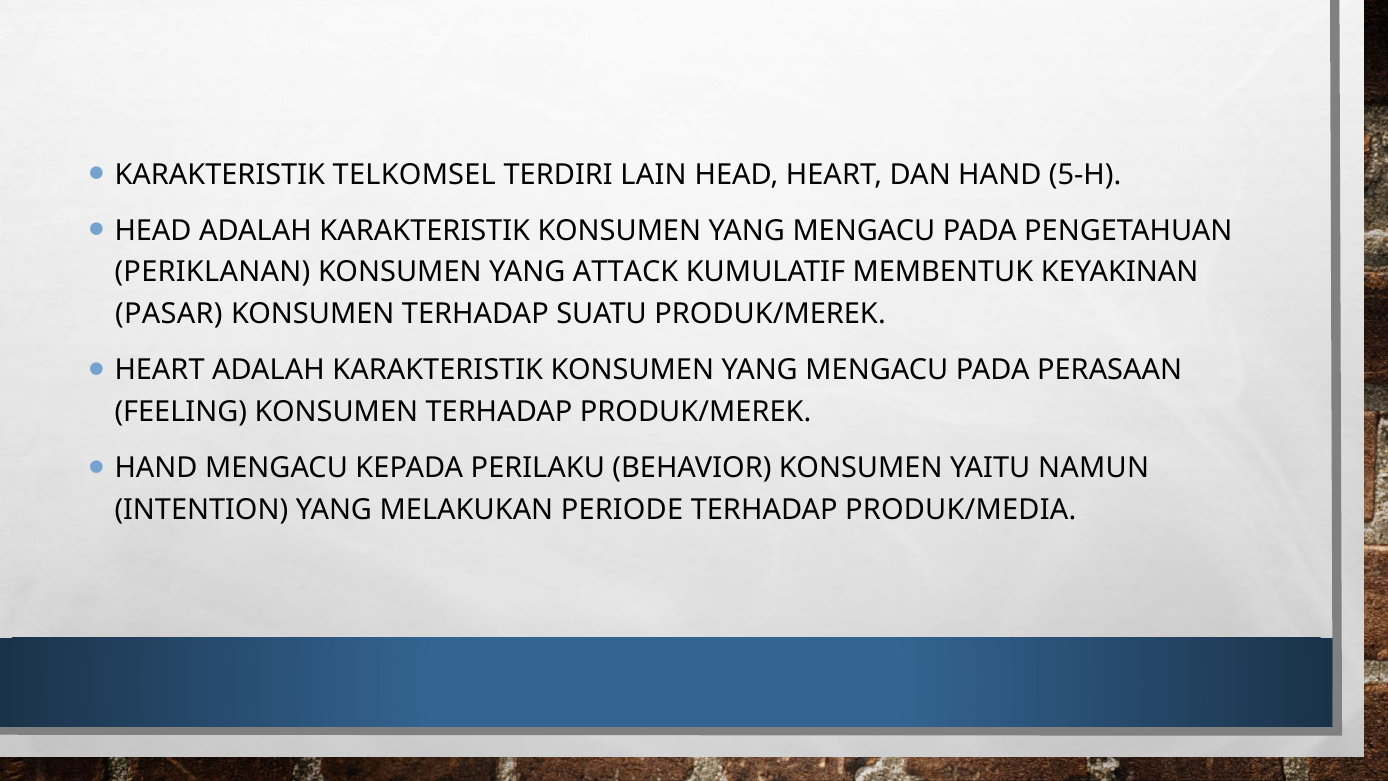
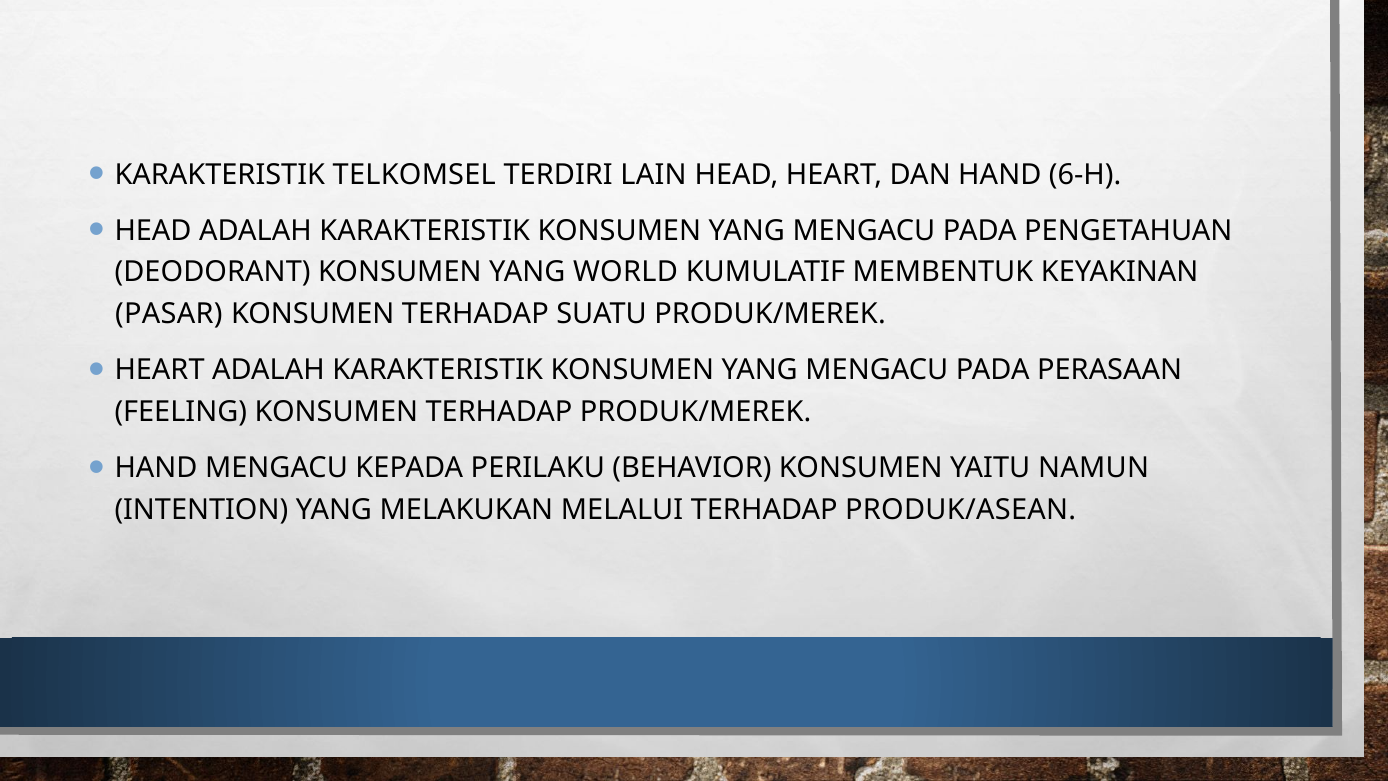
5-H: 5-H -> 6-H (1085, 174)
PERIKLANAN: PERIKLANAN -> DEODORANT (213, 272)
ATTACK: ATTACK -> WORLD (626, 272)
PERIODE: PERIODE -> MELALUI (622, 510)
PRODUK/MEDIA: PRODUK/MEDIA -> PRODUK/ASEAN (961, 510)
